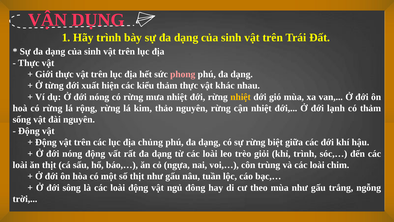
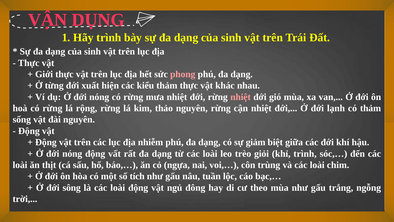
nhiệt colour: yellow -> pink (241, 97)
chủng: chủng -> nhiễm (150, 142)
sự rừng: rừng -> giảm (256, 142)
số thịt: thịt -> tích (137, 176)
